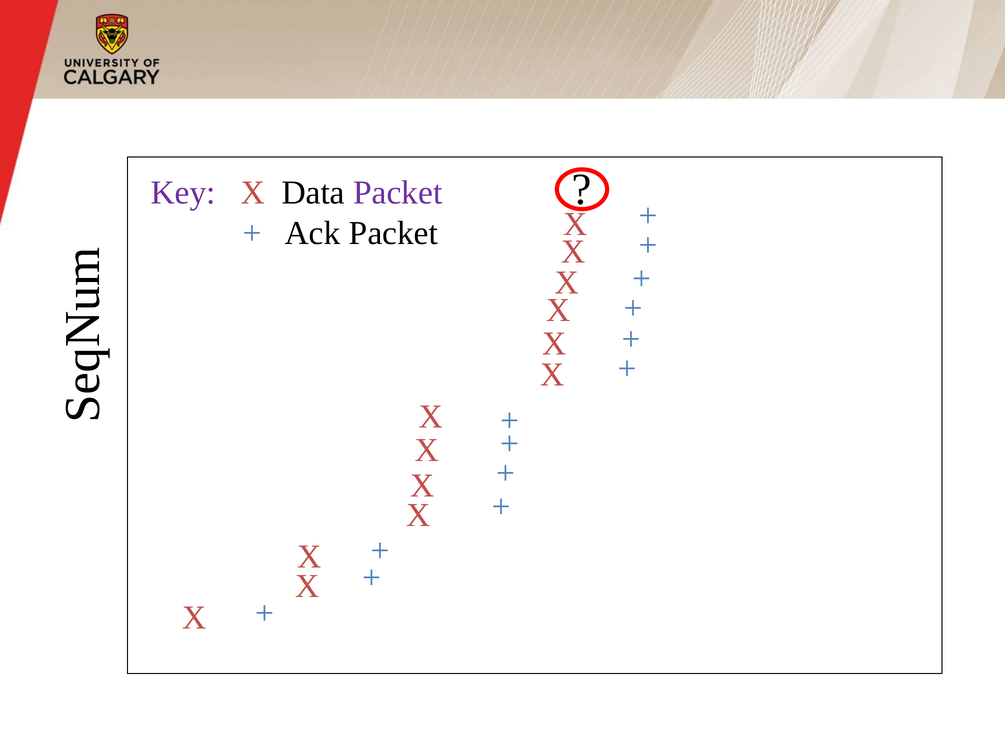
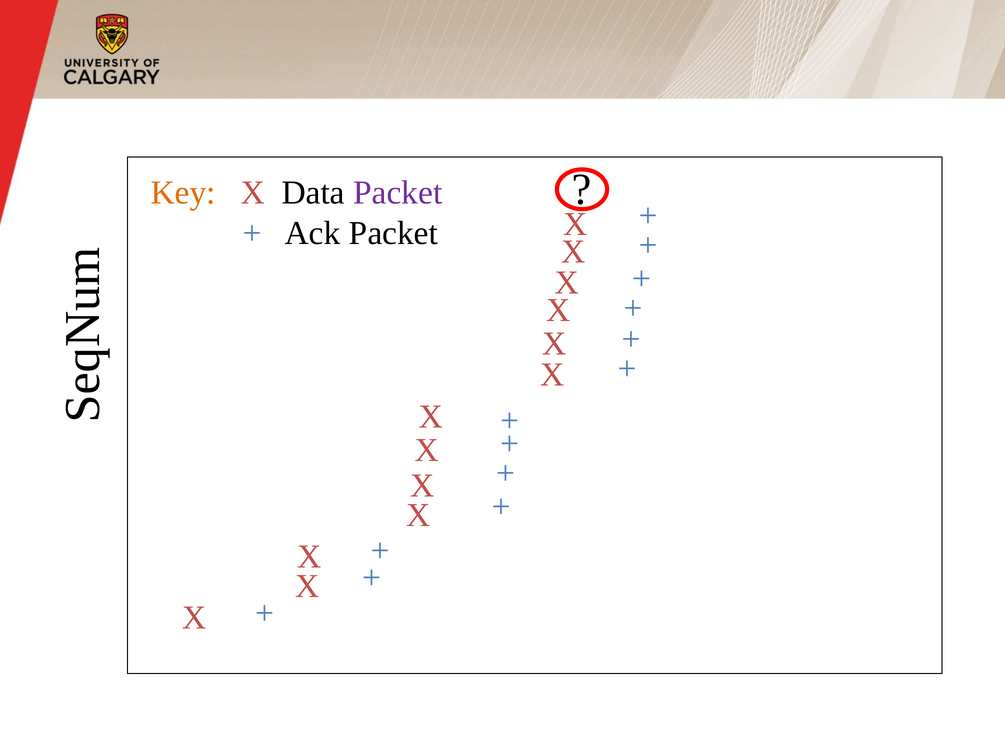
Key colour: purple -> orange (183, 193)
